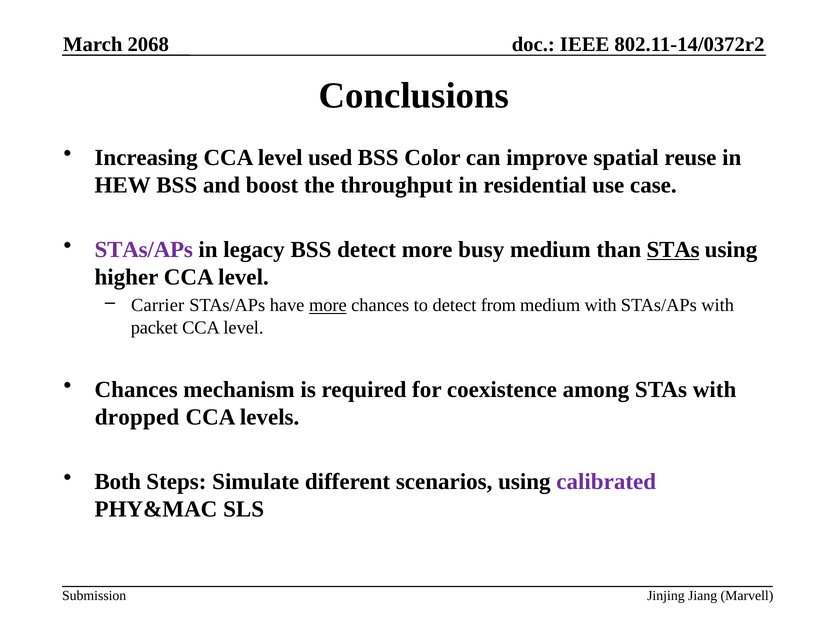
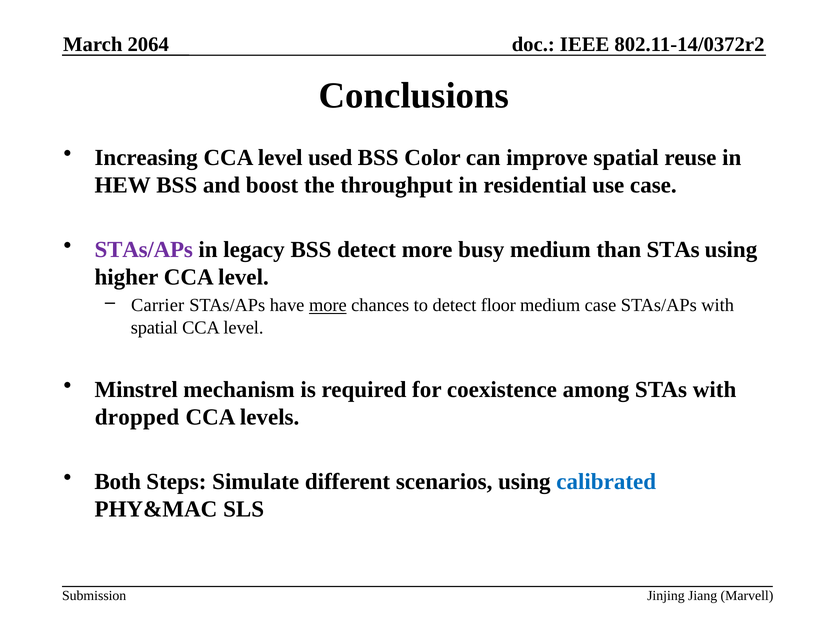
2068: 2068 -> 2064 (148, 44)
STAs underline: present -> none (673, 250)
from: from -> floor (498, 305)
medium with: with -> case (600, 305)
packet: packet -> spatial (154, 327)
Chances: Chances -> Minstrel (136, 389)
calibrated colour: purple -> blue (606, 481)
